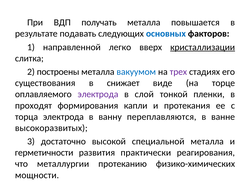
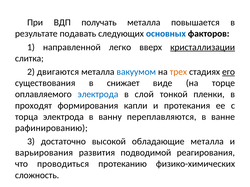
построены: построены -> двигаются (58, 72)
трех colour: purple -> orange (178, 72)
его underline: none -> present (229, 72)
электрода colour: purple -> blue (98, 95)
высокоразвитых: высокоразвитых -> рафинированию (51, 128)
специальной: специальной -> обладающие (158, 142)
герметичности: герметичности -> варьирования (44, 153)
практически: практически -> подводимой (146, 153)
металлургии: металлургии -> проводиться (63, 164)
мощности: мощности -> сложность (37, 176)
